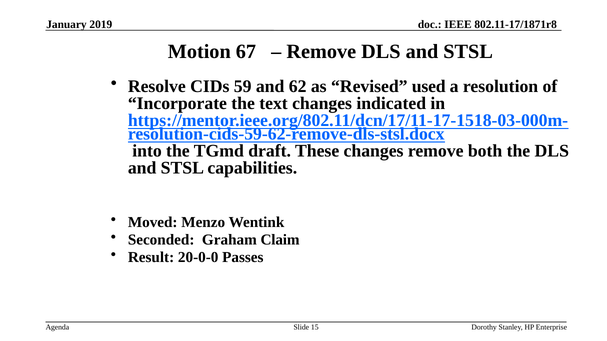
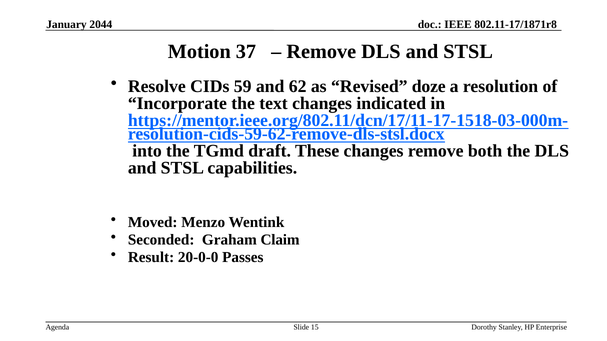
2019: 2019 -> 2044 (101, 24)
67: 67 -> 37 (246, 52)
used: used -> doze (429, 87)
